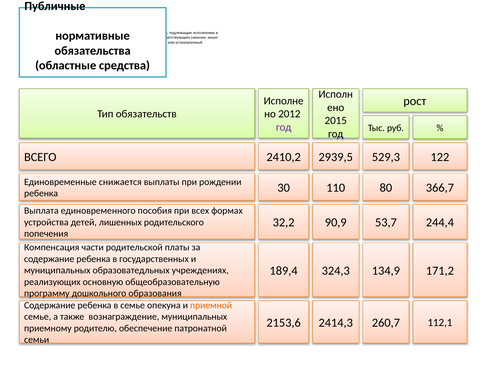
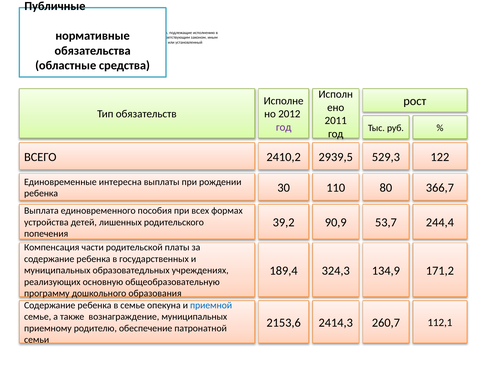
2015: 2015 -> 2011 (336, 121)
снижается: снижается -> интересна (120, 182)
32,2: 32,2 -> 39,2 (284, 223)
приемной colour: orange -> blue (211, 306)
